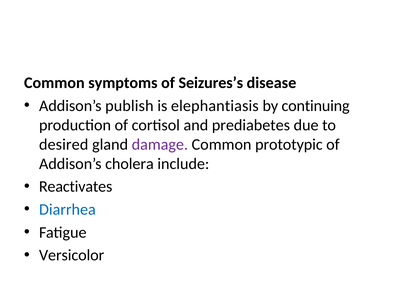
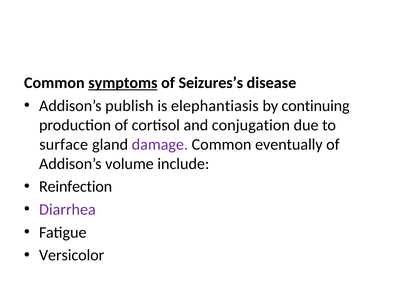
symptoms underline: none -> present (123, 83)
prediabetes: prediabetes -> conjugation (251, 125)
desired: desired -> surface (64, 144)
prototypic: prototypic -> eventually (289, 144)
cholera: cholera -> volume (129, 164)
Reactivates: Reactivates -> Reinfection (76, 187)
Diarrhea colour: blue -> purple (67, 210)
